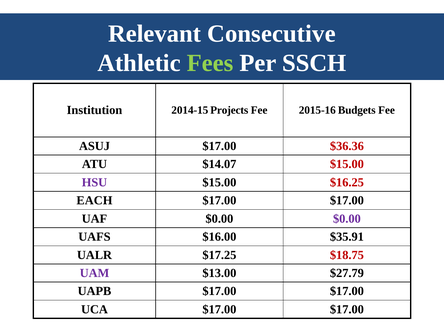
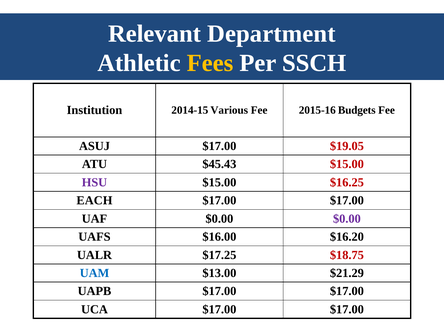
Consecutive: Consecutive -> Department (271, 34)
Fees colour: light green -> yellow (210, 63)
Projects: Projects -> Various (229, 110)
$36.36: $36.36 -> $19.05 (347, 146)
$14.07: $14.07 -> $45.43 (219, 164)
$35.91: $35.91 -> $16.20 (347, 237)
UAM colour: purple -> blue (95, 273)
$27.79: $27.79 -> $21.29 (347, 273)
